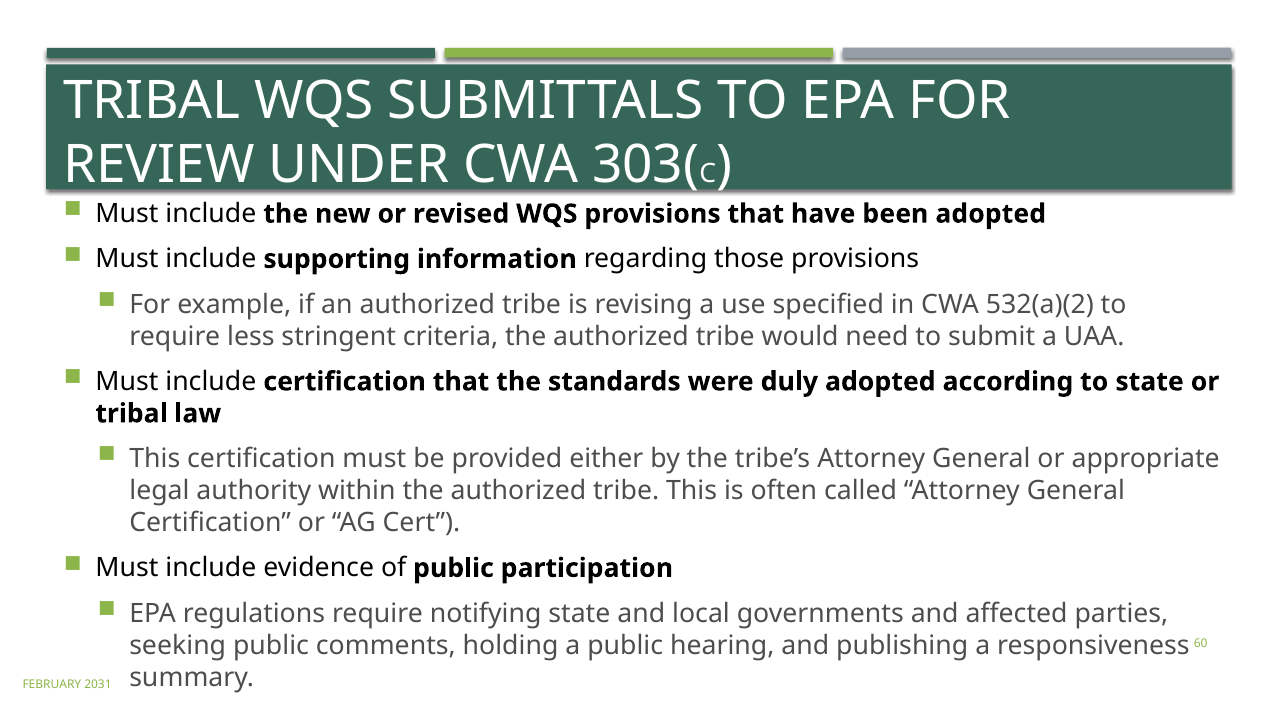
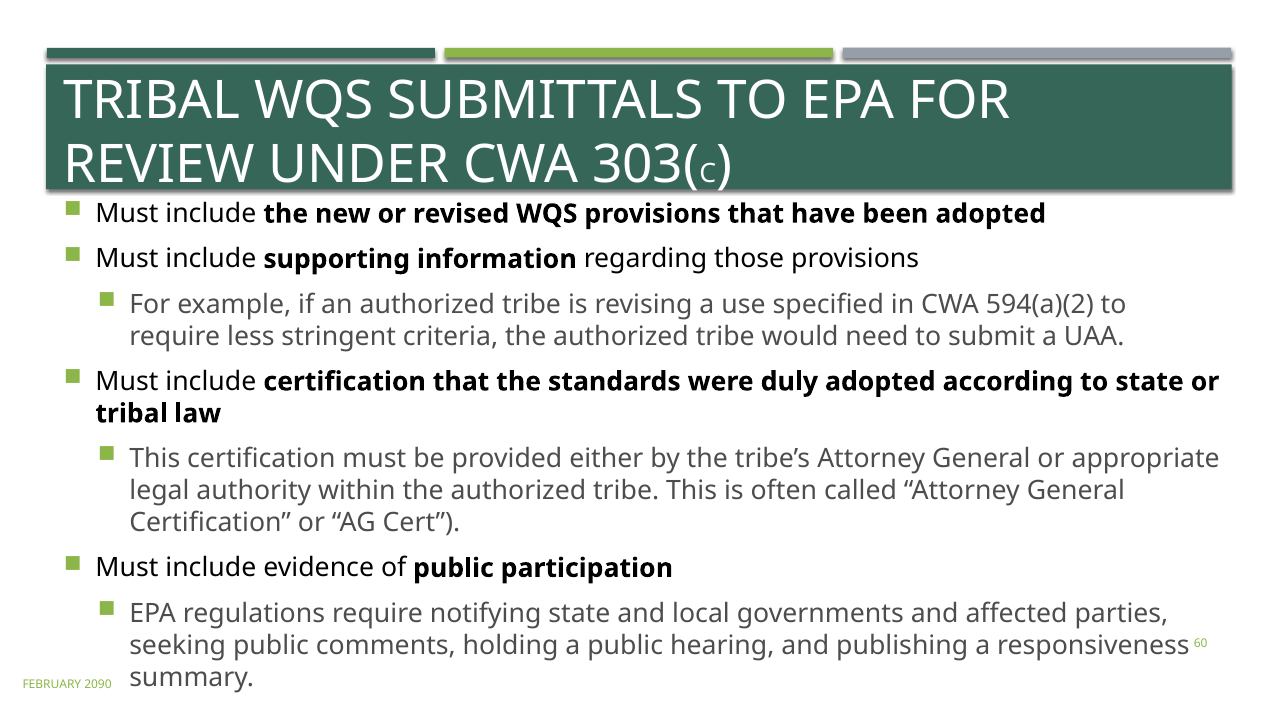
532(a)(2: 532(a)(2 -> 594(a)(2 (1040, 304)
2031: 2031 -> 2090 (98, 684)
